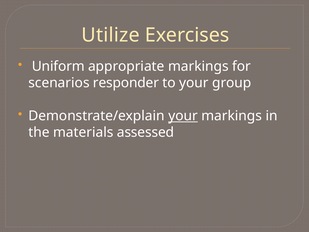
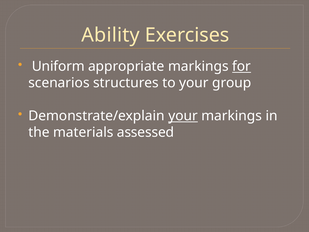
Utilize: Utilize -> Ability (111, 35)
for underline: none -> present (242, 66)
responder: responder -> structures (126, 83)
